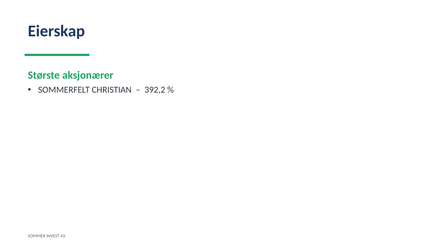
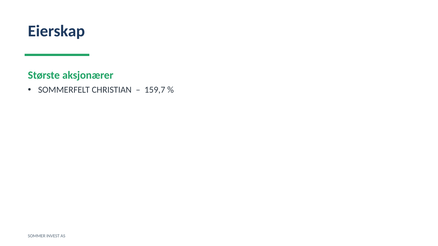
392,2: 392,2 -> 159,7 (155, 90)
